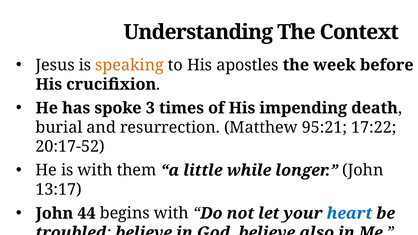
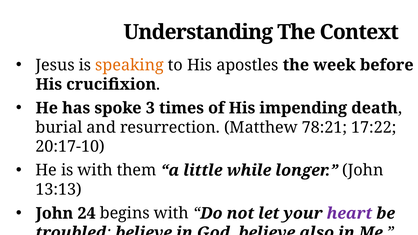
95:21: 95:21 -> 78:21 (325, 127)
20:17-52: 20:17-52 -> 20:17-10 (70, 147)
13:17: 13:17 -> 13:13 (59, 190)
44: 44 -> 24 (87, 213)
heart colour: blue -> purple (349, 213)
